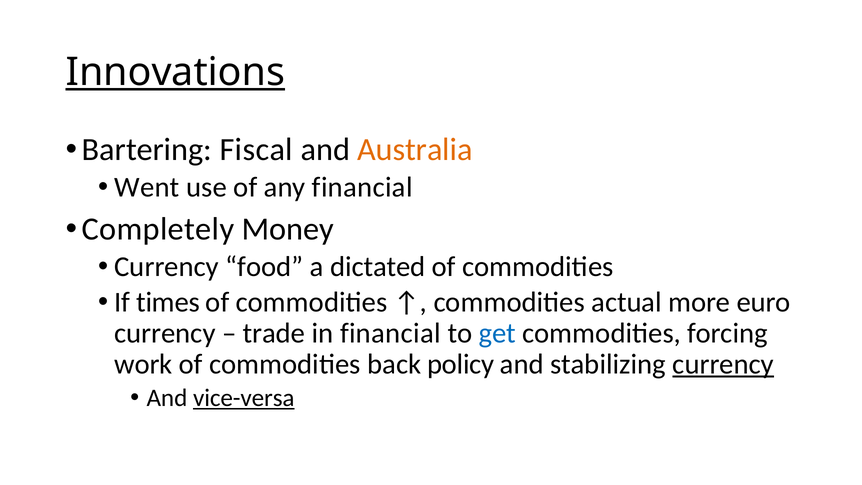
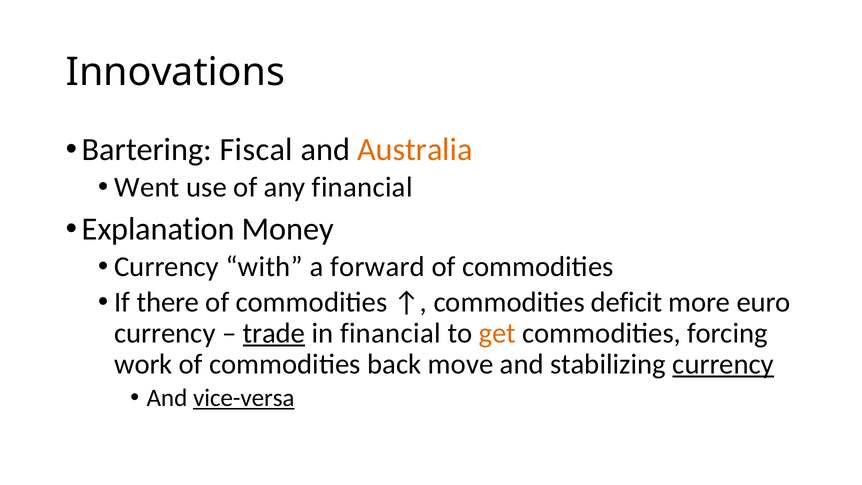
Innovations underline: present -> none (175, 72)
Completely: Completely -> Explanation (158, 229)
food: food -> with (264, 266)
dictated: dictated -> forward (378, 266)
times: times -> there (168, 302)
actual: actual -> deficit (627, 302)
trade underline: none -> present (274, 333)
get colour: blue -> orange (497, 333)
policy: policy -> move (461, 364)
